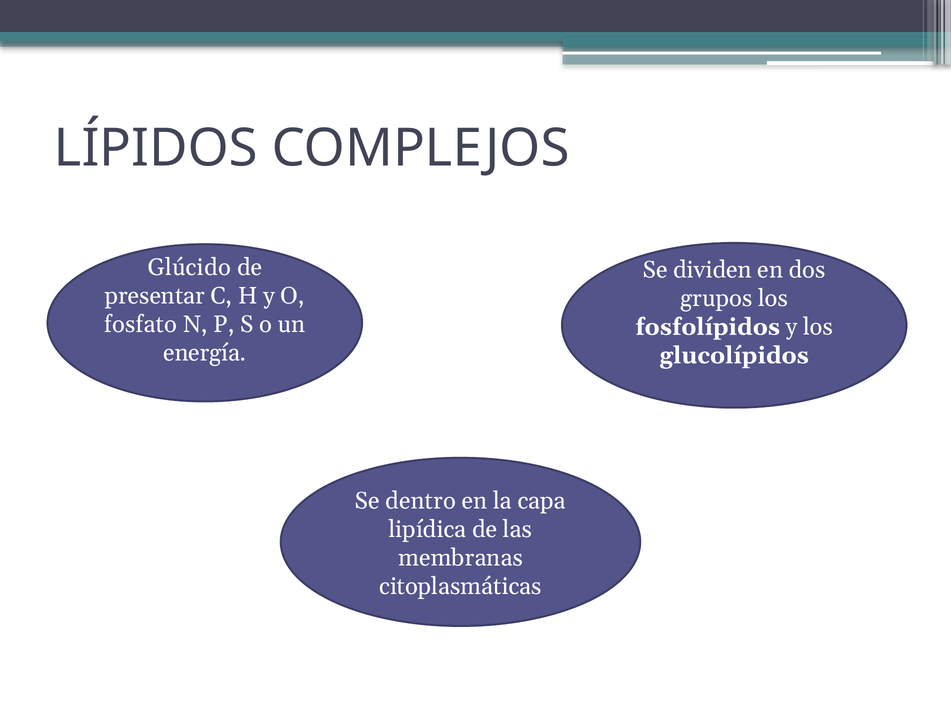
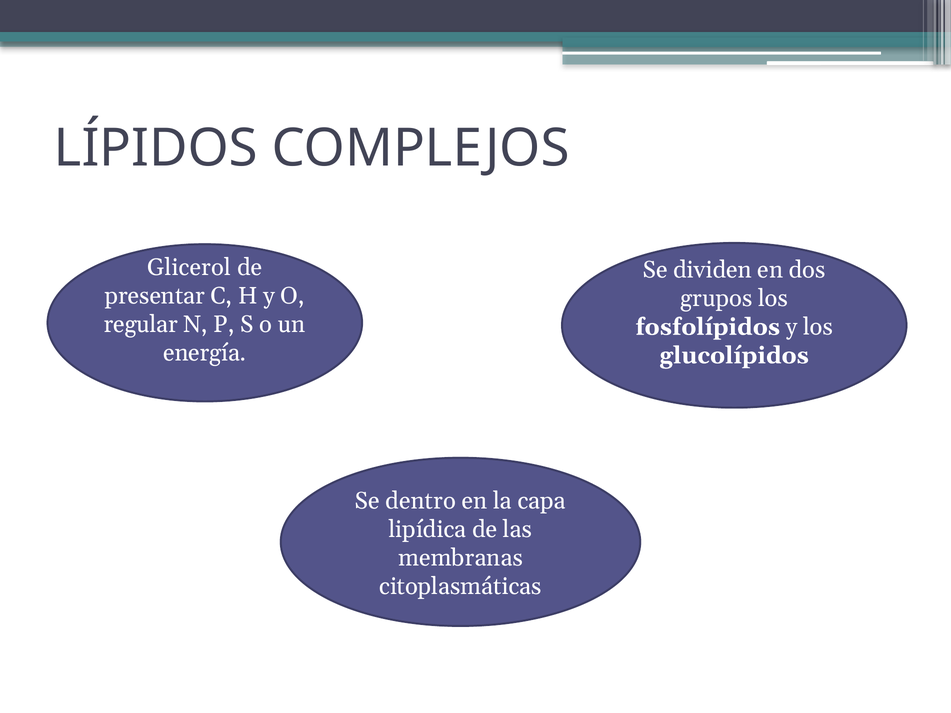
Glúcido: Glúcido -> Glicerol (189, 267)
fosfato: fosfato -> regular (141, 325)
